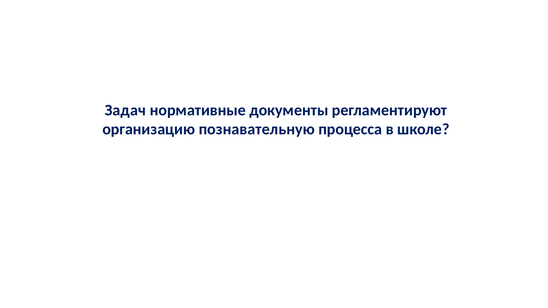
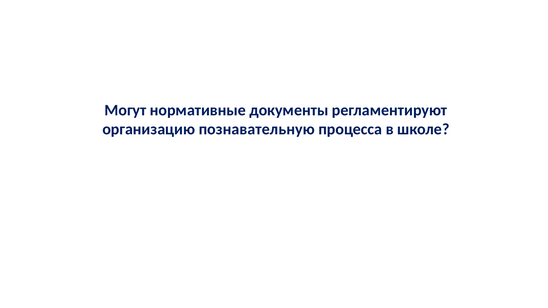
Задач: Задач -> Могут (125, 110)
